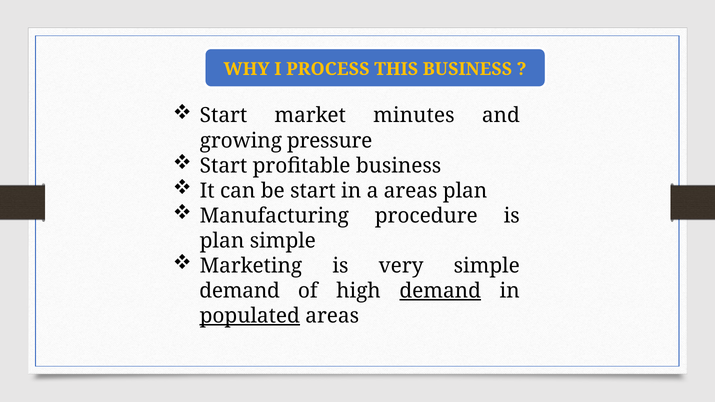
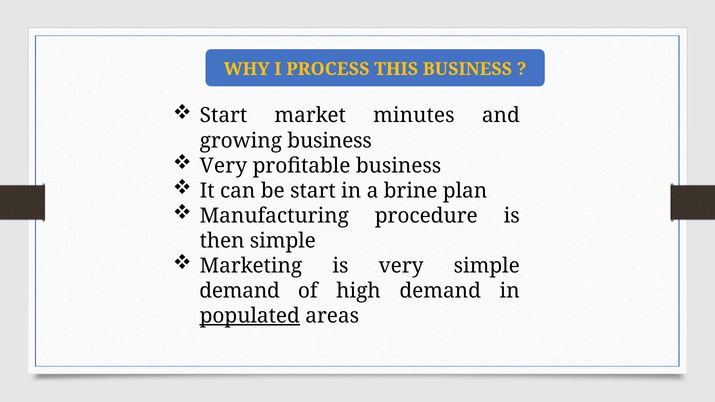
growing pressure: pressure -> business (330, 141)
Start: Start -> Very (223, 166)
a areas: areas -> brine (411, 191)
plan: plan -> then (222, 241)
demand underline: present -> none (440, 291)
